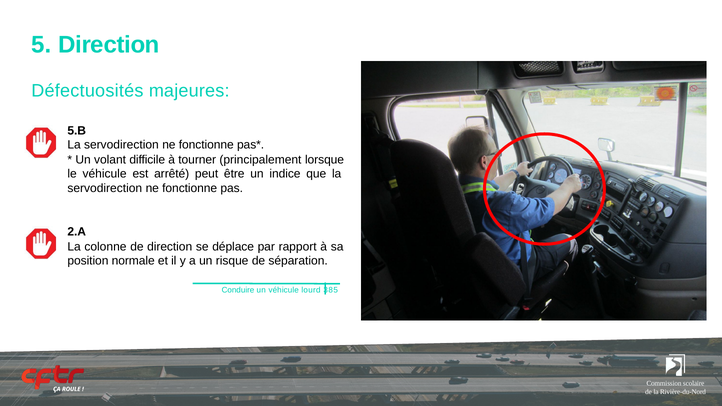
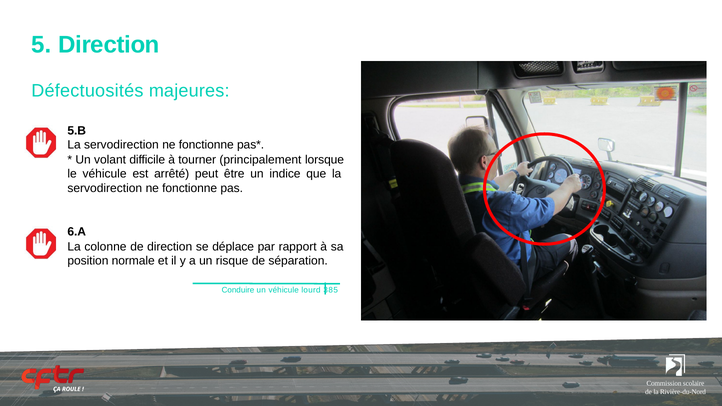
2.A: 2.A -> 6.A (77, 232)
